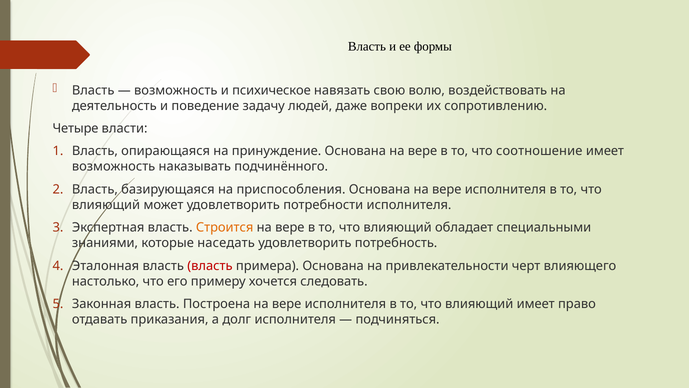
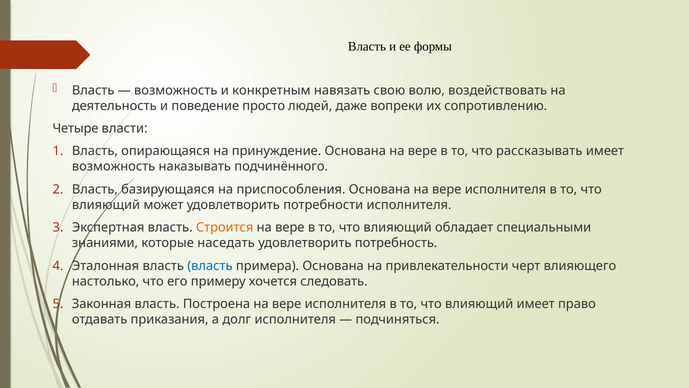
психическое: психическое -> конкретным (271, 90)
задачу: задачу -> просто (264, 106)
соотношение: соотношение -> рассказывать (539, 151)
власть colour: red -> blue (210, 266)
